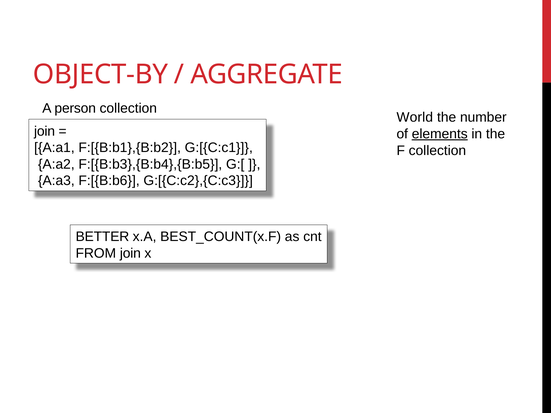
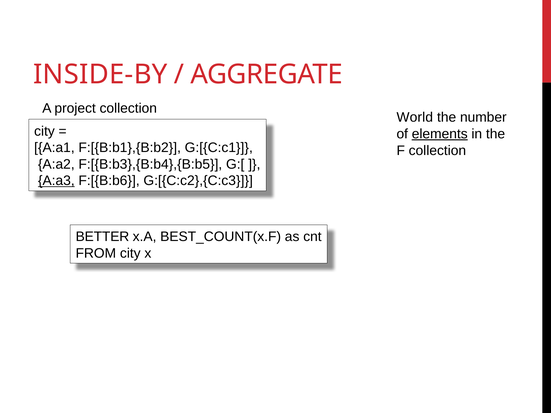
OBJECT-BY: OBJECT-BY -> INSIDE-BY (100, 74)
person: person -> project (75, 108)
join: join -> city (44, 131)
A:a3 underline: none -> present (56, 181)
FROM join: join -> city (130, 253)
